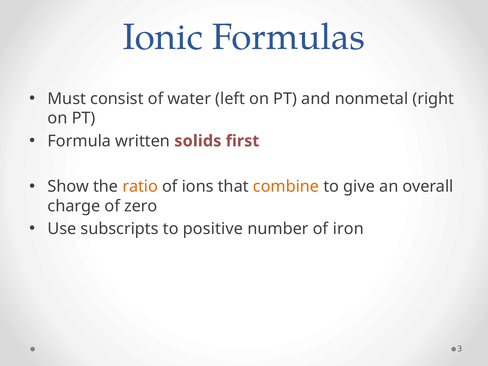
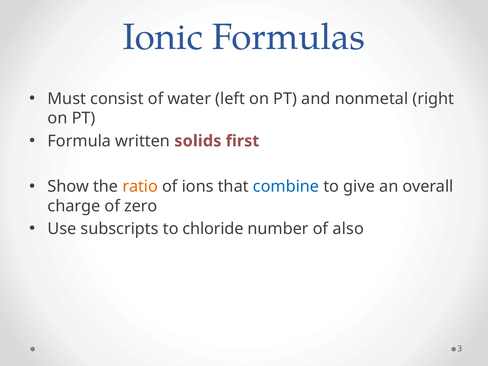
combine colour: orange -> blue (286, 187)
positive: positive -> chloride (213, 229)
iron: iron -> also (348, 229)
